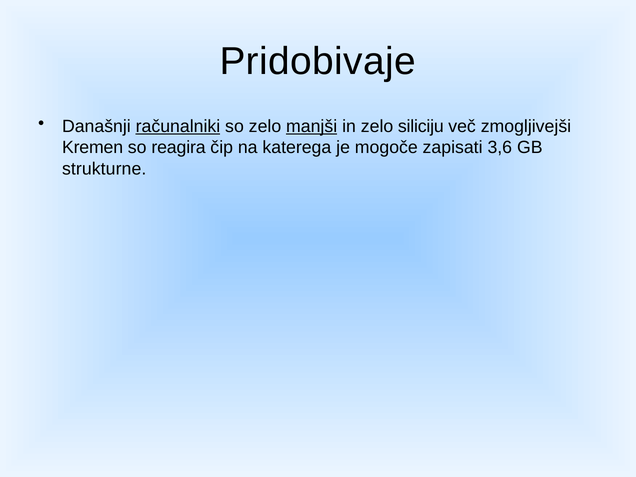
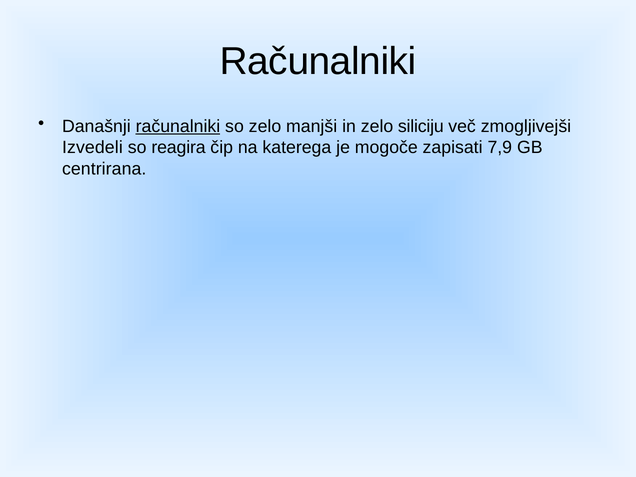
Pridobivaje: Pridobivaje -> Računalniki (318, 62)
manjši underline: present -> none (312, 126)
Kremen: Kremen -> Izvedeli (92, 148)
3,6: 3,6 -> 7,9 (500, 148)
strukturne: strukturne -> centrirana (104, 169)
